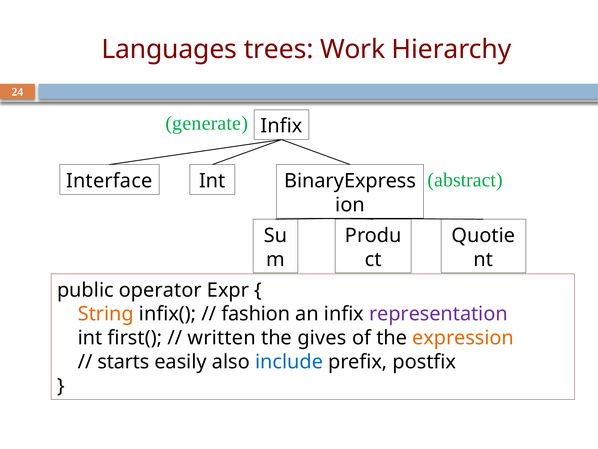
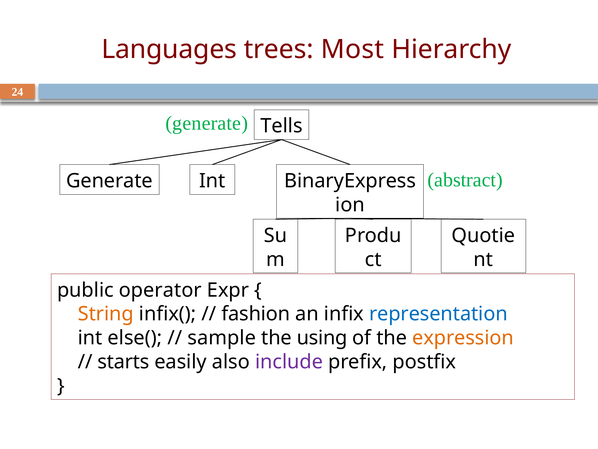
Work: Work -> Most (352, 49)
Infix: Infix -> Tells (282, 126)
Interface: Interface -> Generate (109, 181)
representation colour: purple -> blue (438, 314)
first(: first( -> else( (135, 338)
written: written -> sample (222, 338)
gives: gives -> using (322, 338)
include colour: blue -> purple (289, 362)
